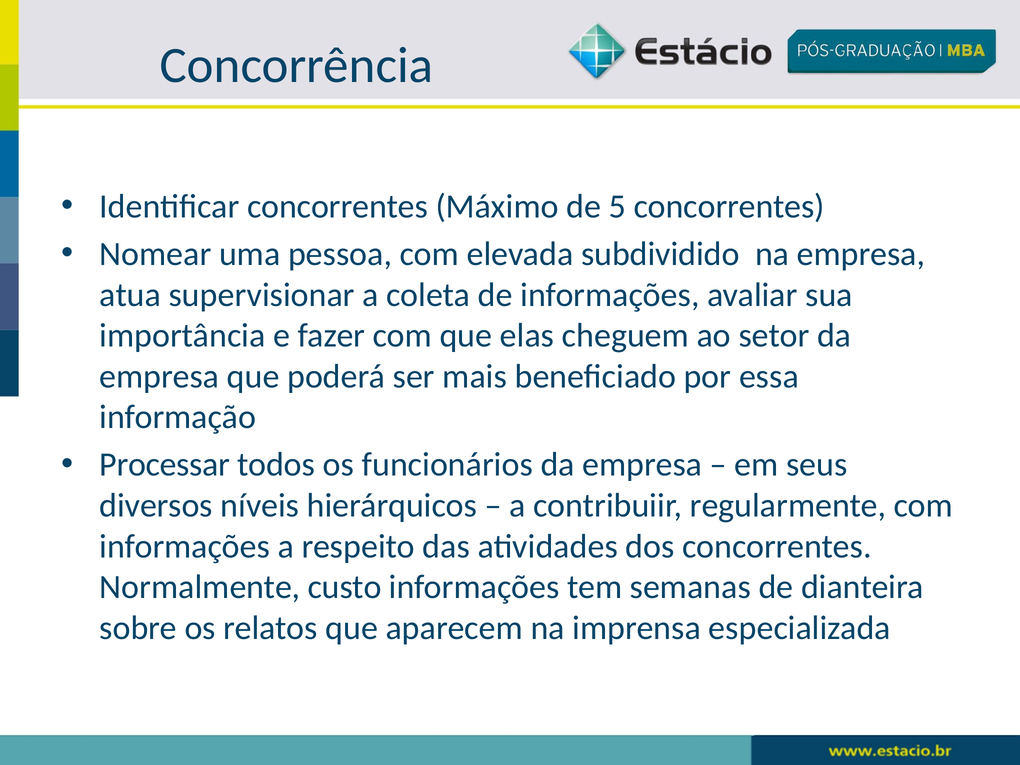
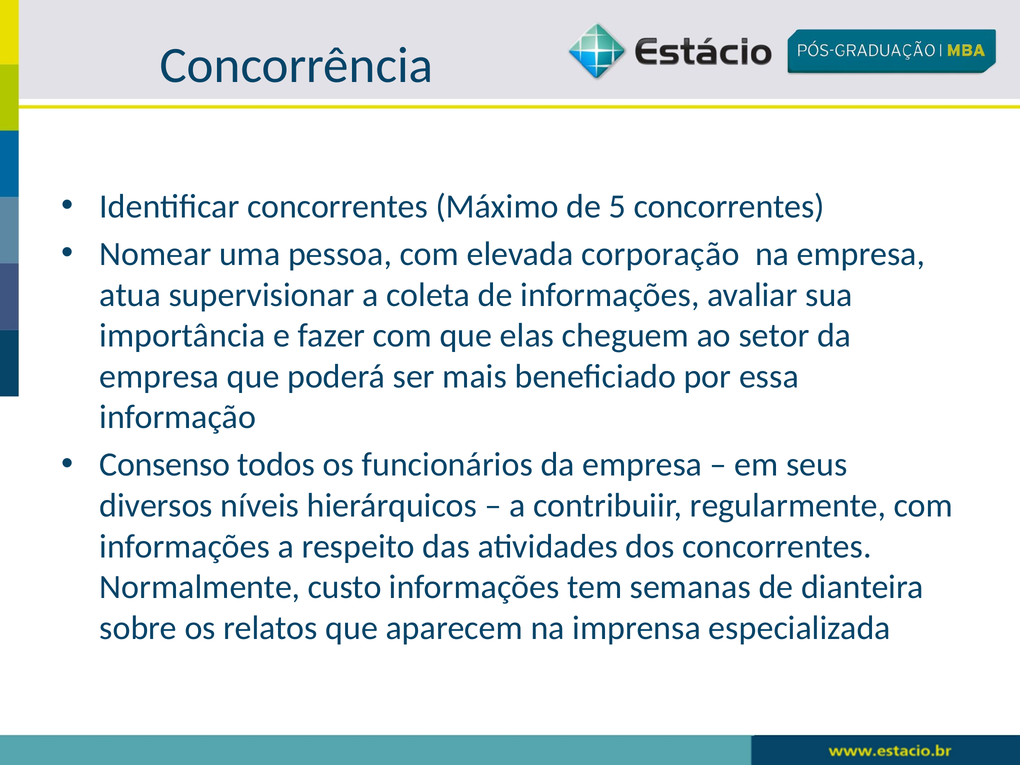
subdividido: subdividido -> corporação (660, 254)
Processar: Processar -> Consenso (165, 465)
